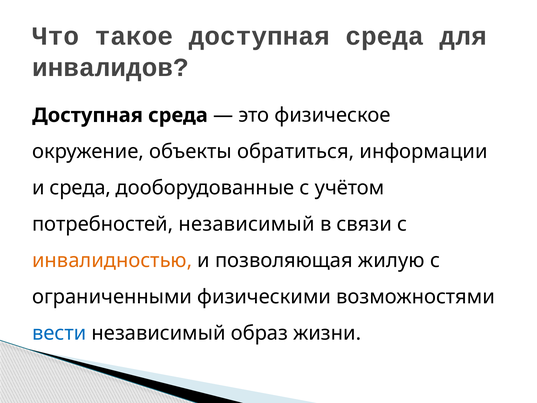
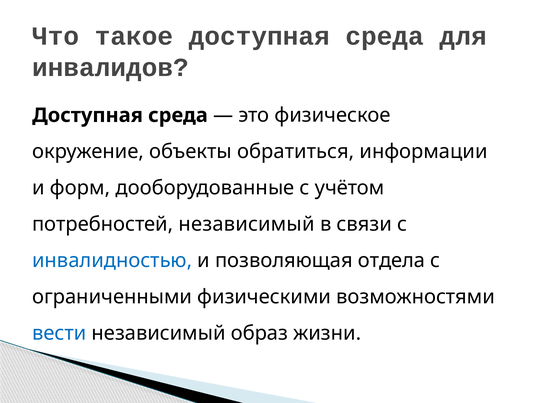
и среда: среда -> форм (80, 188)
инвалидностью colour: orange -> blue (112, 260)
жилую: жилую -> отдела (392, 260)
